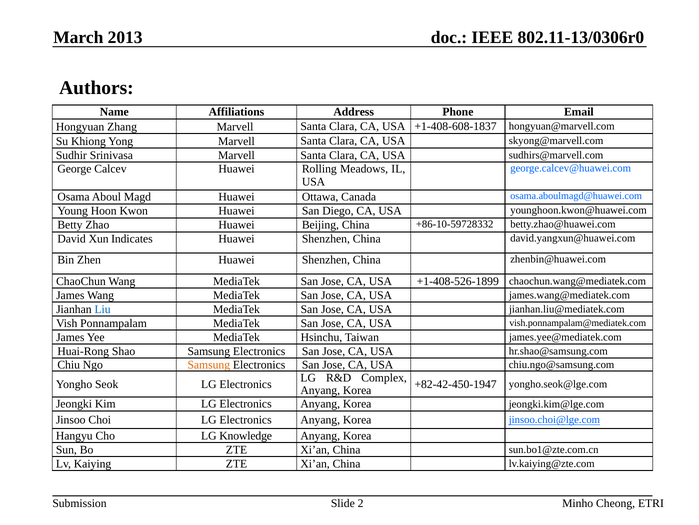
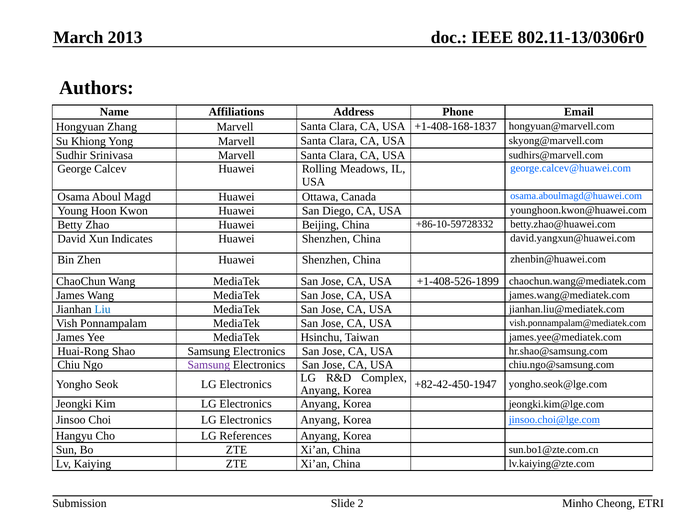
+1-408-608-1837: +1-408-608-1837 -> +1-408-168-1837 (456, 126)
Samsung colour: orange -> purple (209, 364)
Knowledge: Knowledge -> References (246, 435)
